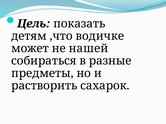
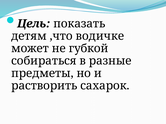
нашей: нашей -> губкой (89, 49)
